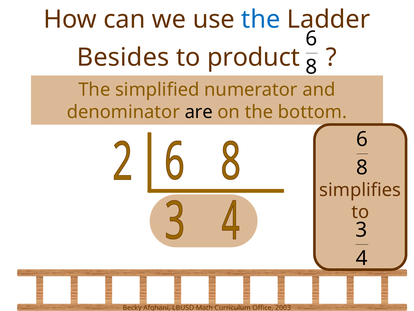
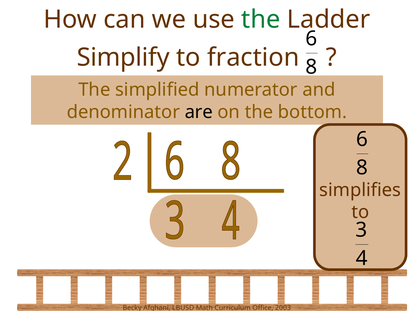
the colour: blue -> green (261, 19)
Besides: Besides -> Simplify (123, 57)
product: product -> fraction (253, 57)
